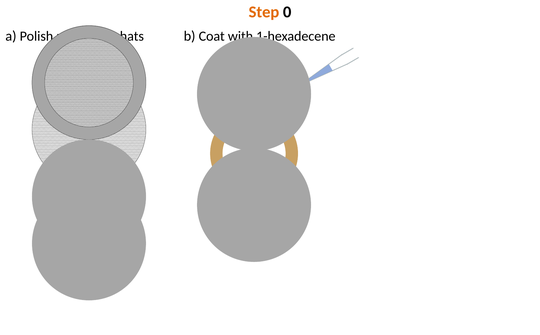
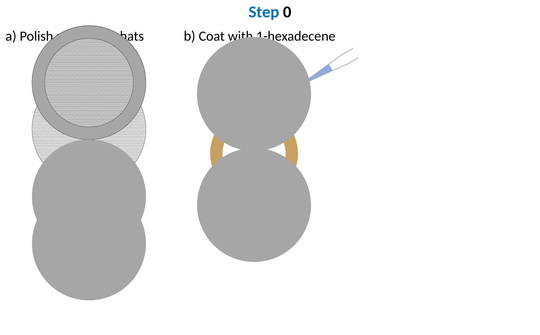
Step colour: orange -> blue (264, 12)
